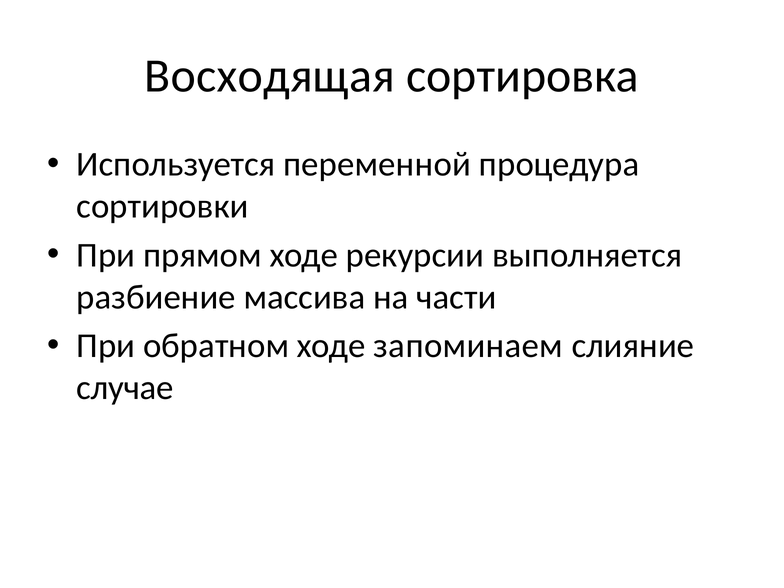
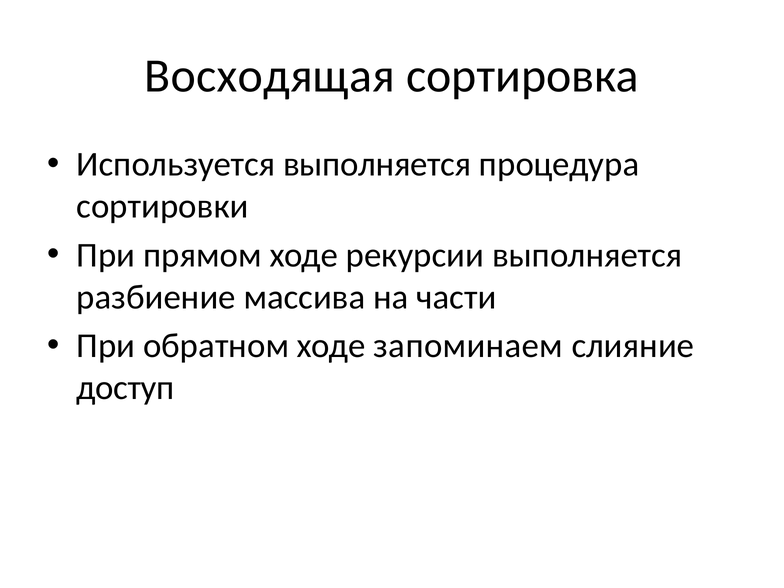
Используется переменной: переменной -> выполняется (377, 164)
случае: случае -> доступ (125, 388)
